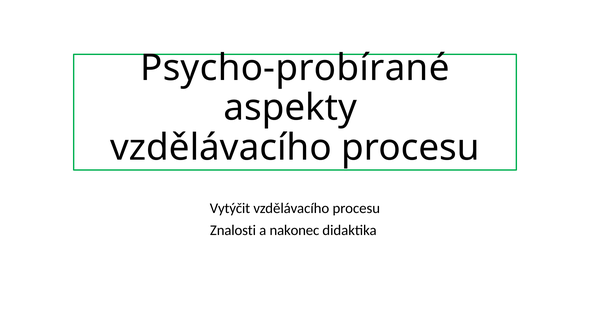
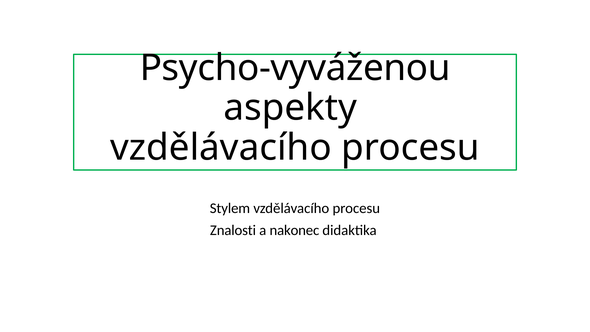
Psycho-probírané: Psycho-probírané -> Psycho-vyváženou (295, 68)
Vytýčit: Vytýčit -> Stylem (230, 208)
